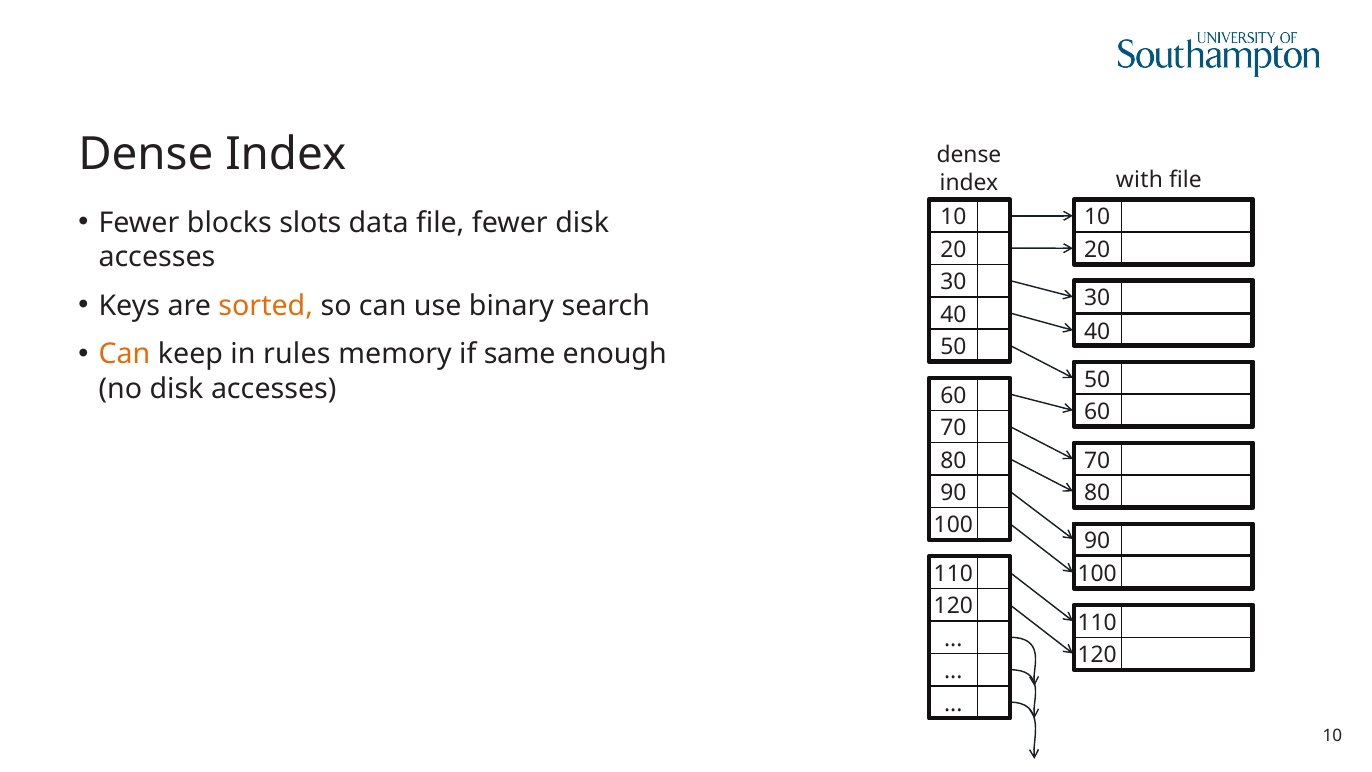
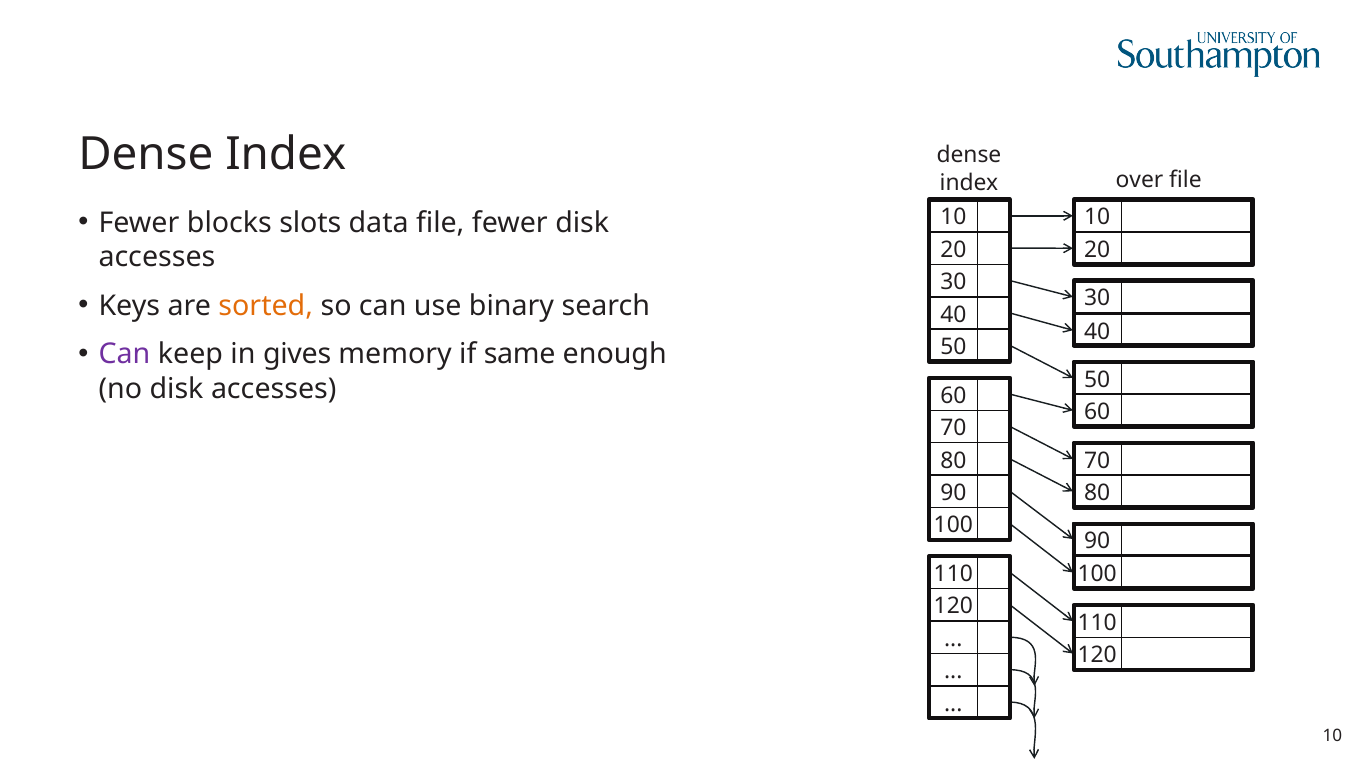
with: with -> over (1140, 179)
Can colour: orange -> purple (124, 354)
rules: rules -> gives (297, 354)
